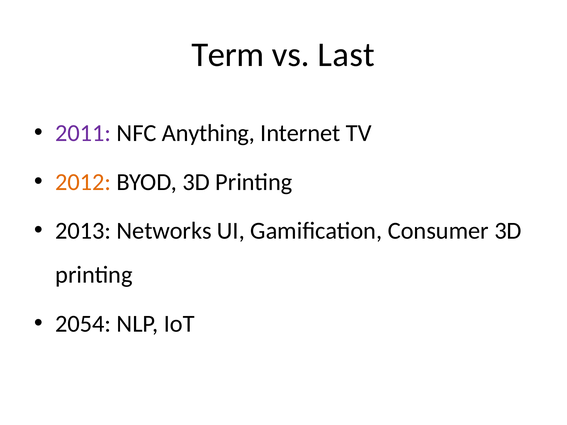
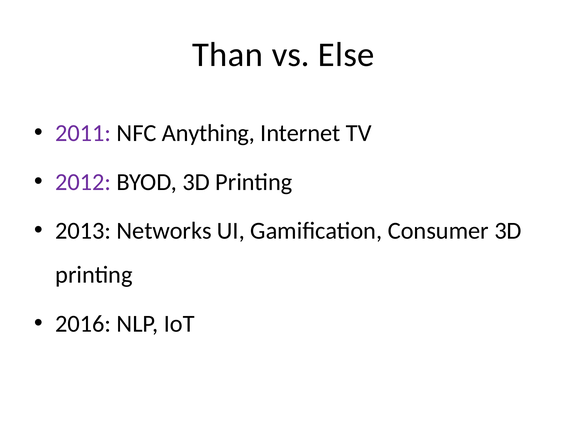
Term: Term -> Than (228, 55)
Last: Last -> Else (346, 55)
2012 colour: orange -> purple (83, 182)
2054: 2054 -> 2016 (83, 324)
